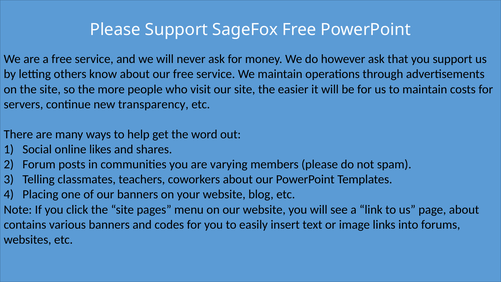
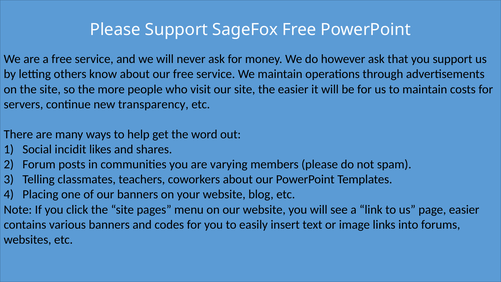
online: online -> incidit (70, 149)
page about: about -> easier (464, 209)
